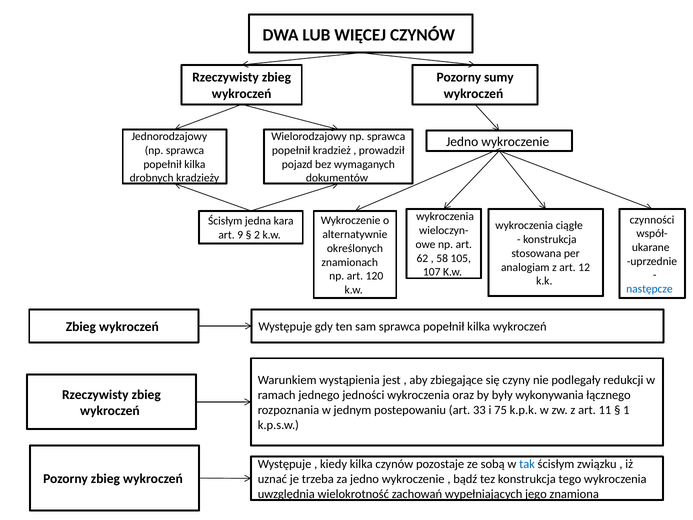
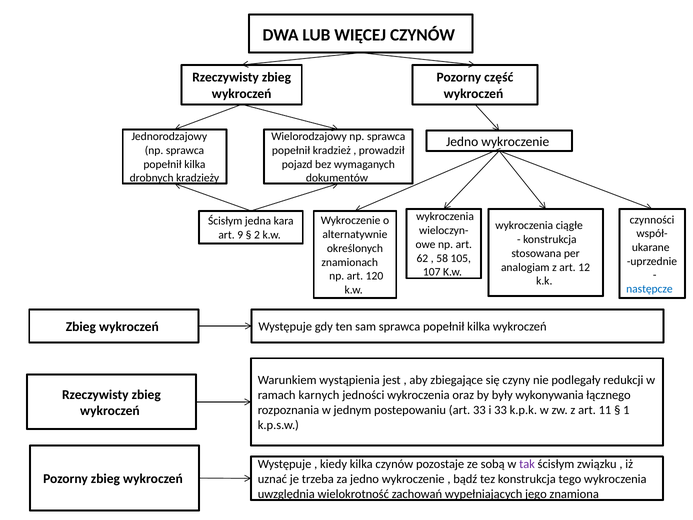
sumy: sumy -> część (499, 77)
jednego: jednego -> karnych (319, 395)
i 75: 75 -> 33 (501, 410)
tak colour: blue -> purple (527, 464)
